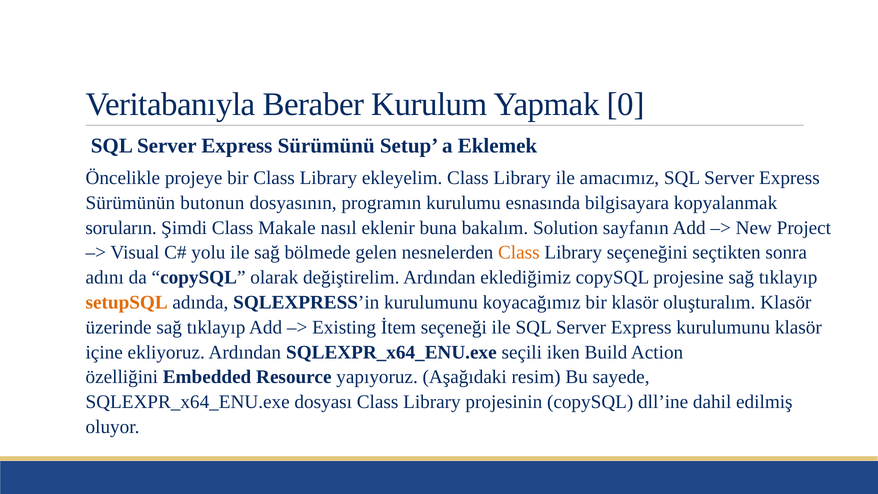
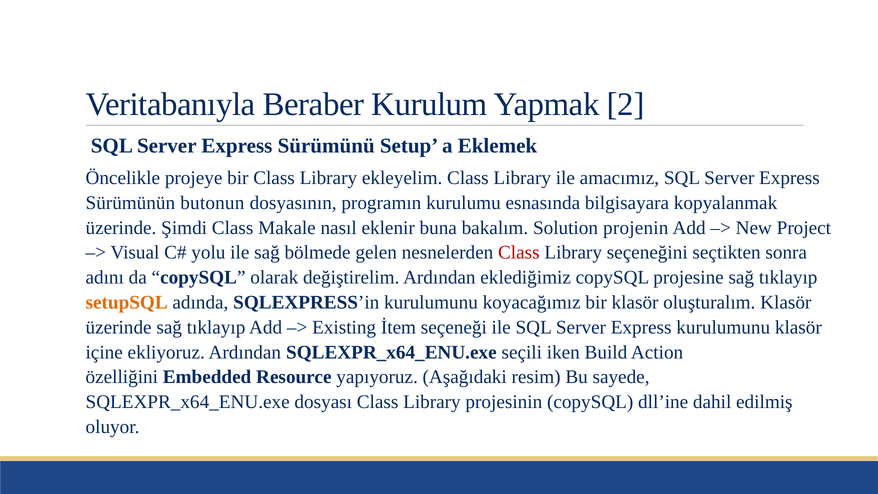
0: 0 -> 2 (626, 104)
soruların: soruların -> üzerinde (121, 228)
sayfanın: sayfanın -> projenin (636, 228)
Class colour: orange -> red (519, 253)
